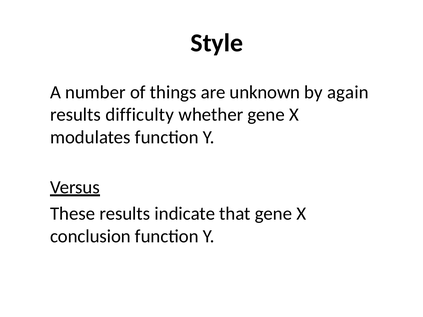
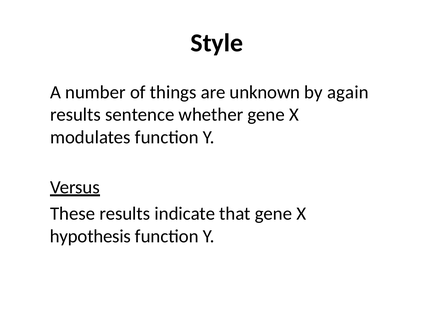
difficulty: difficulty -> sentence (140, 115)
conclusion: conclusion -> hypothesis (90, 236)
